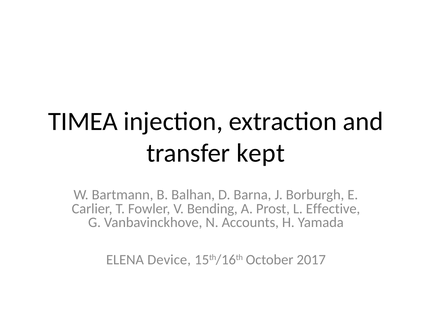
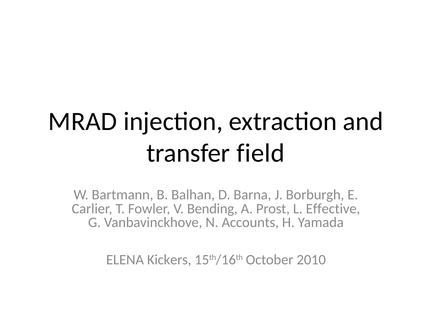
TIMEA: TIMEA -> MRAD (83, 121)
kept: kept -> field (261, 153)
Device: Device -> Kickers (169, 260)
2017: 2017 -> 2010 (311, 260)
